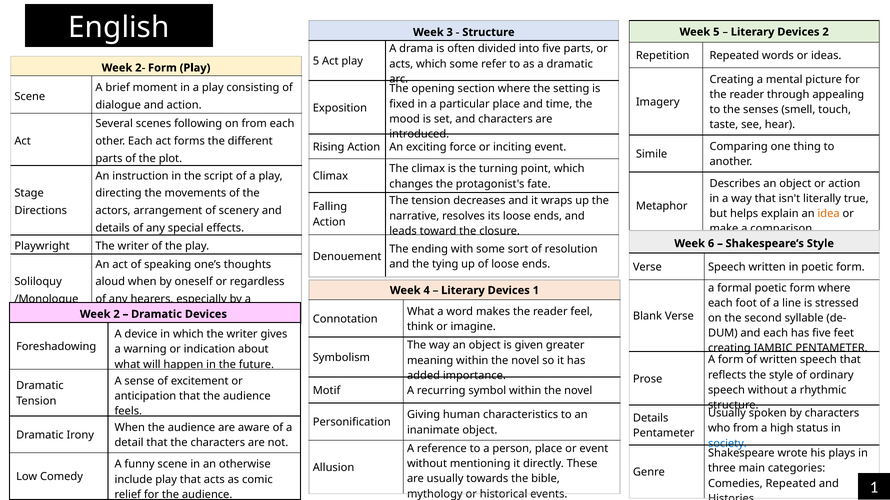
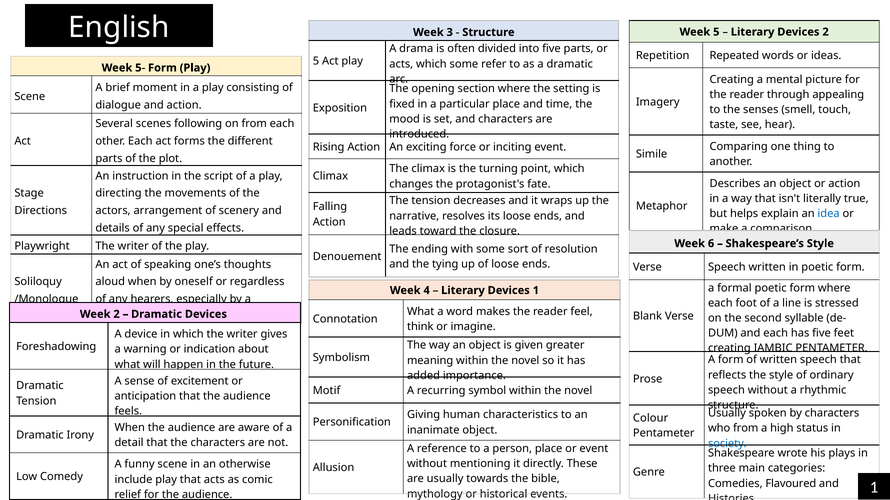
2-: 2- -> 5- (140, 68)
idea colour: orange -> blue (829, 214)
Details: Details -> Colour (651, 419)
Comedies Repeated: Repeated -> Flavoured (791, 484)
